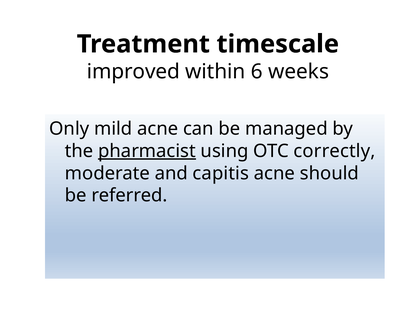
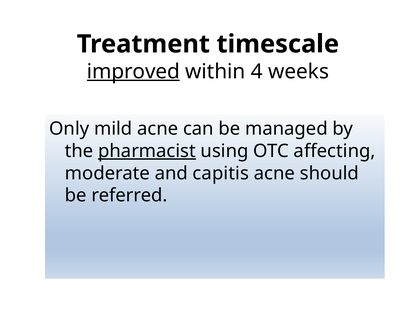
improved underline: none -> present (133, 72)
6: 6 -> 4 (257, 72)
correctly: correctly -> affecting (335, 151)
